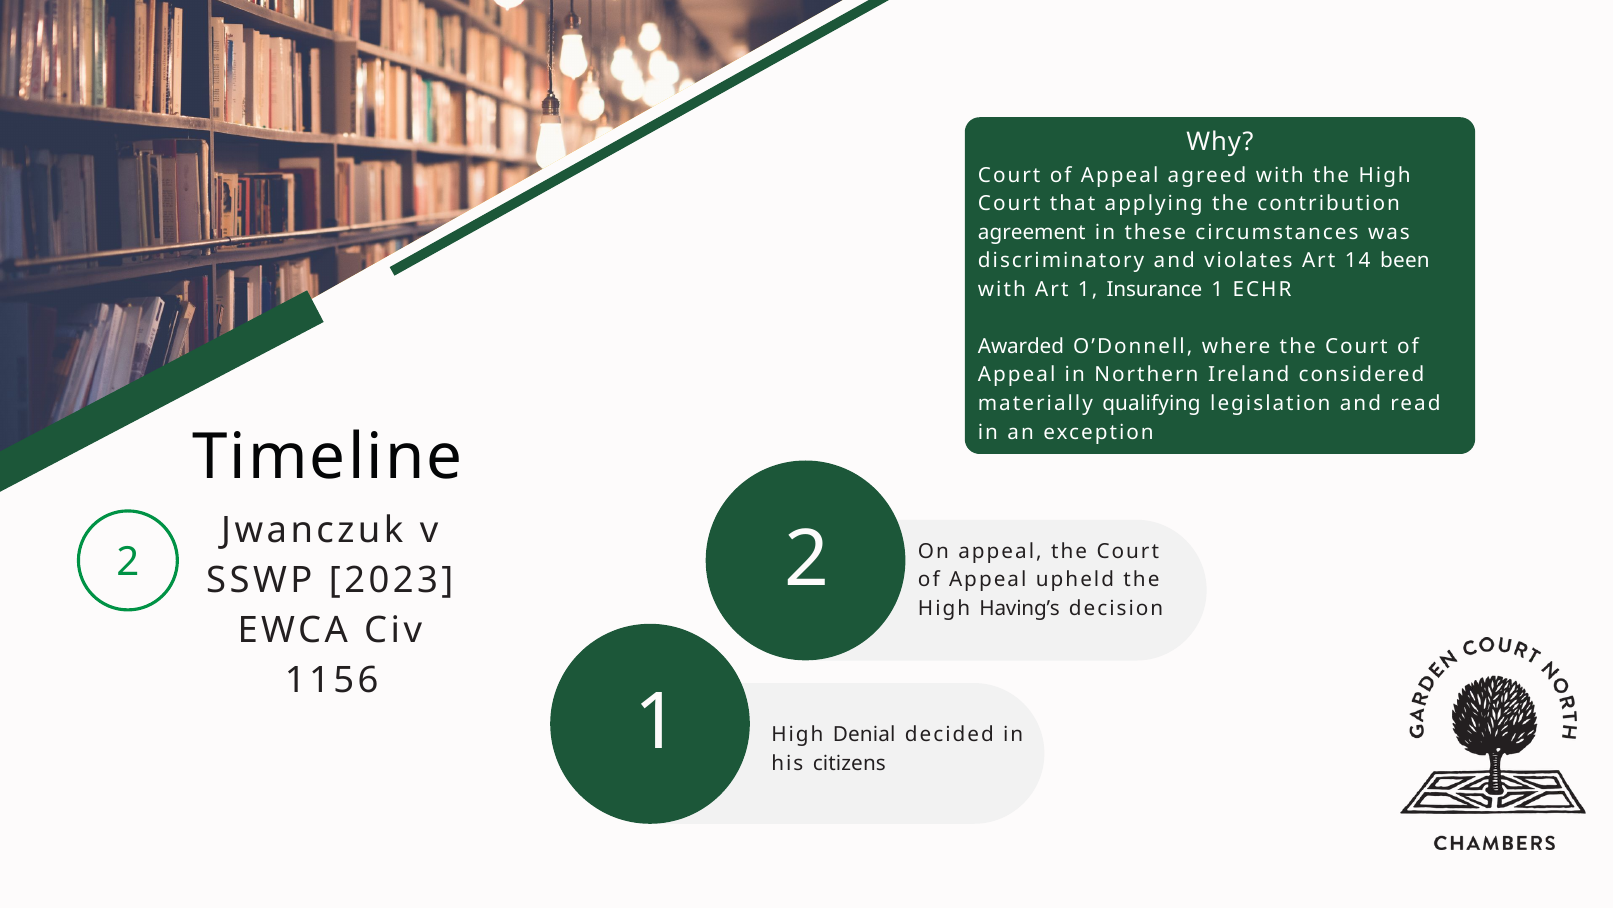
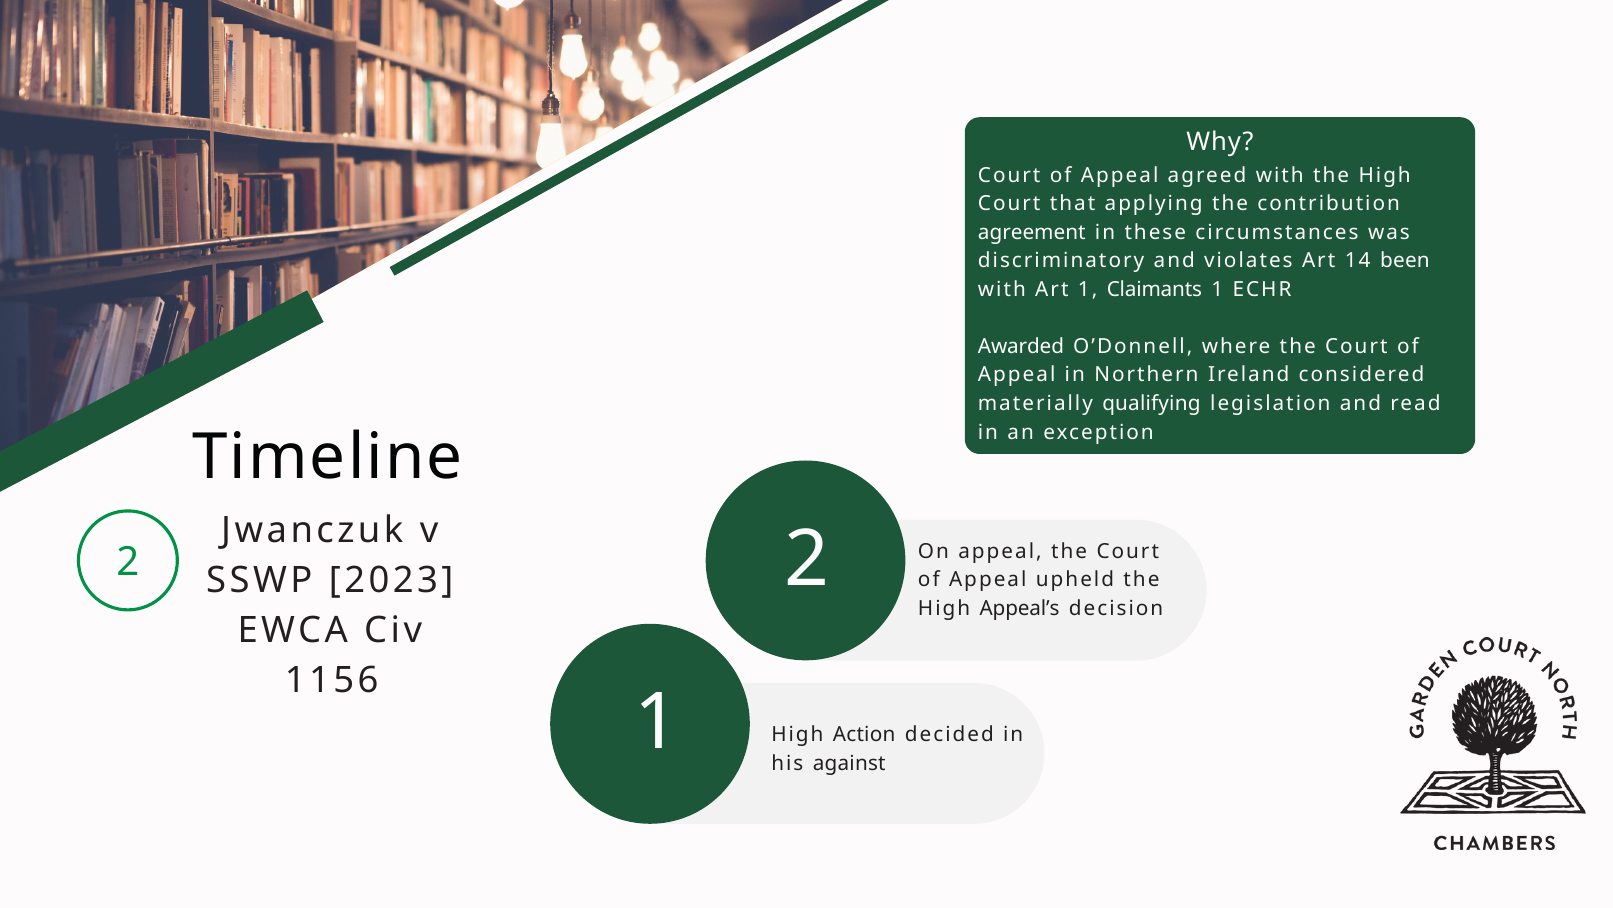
Insurance: Insurance -> Claimants (1154, 289)
Having’s: Having’s -> Appeal’s (1020, 608)
Denial: Denial -> Action (864, 734)
citizens: citizens -> against (849, 763)
